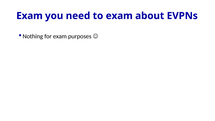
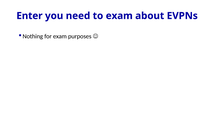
Exam: Exam -> Enter (29, 16)
